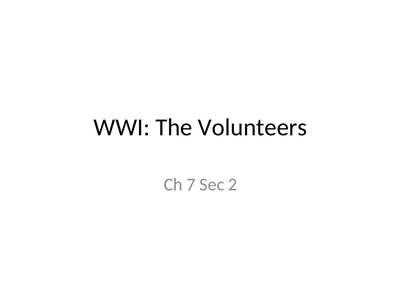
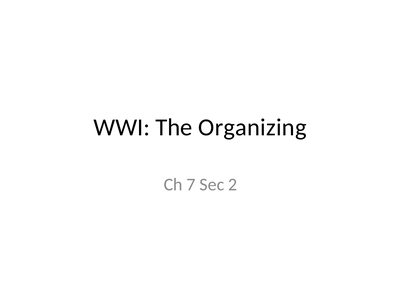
Volunteers: Volunteers -> Organizing (252, 127)
